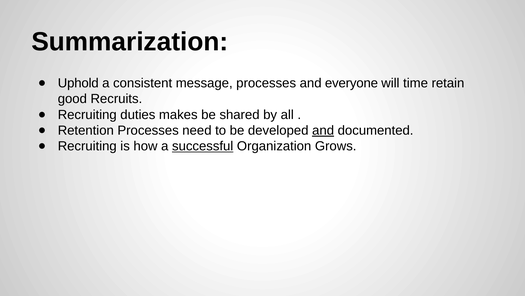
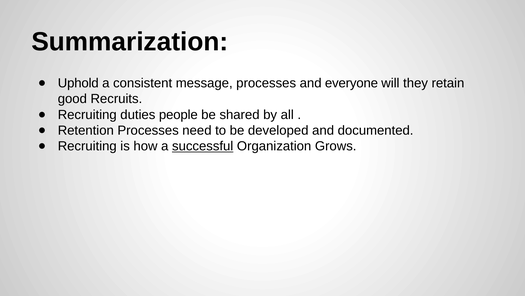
time: time -> they (416, 83)
makes: makes -> people (178, 114)
and underline: present -> none (323, 130)
